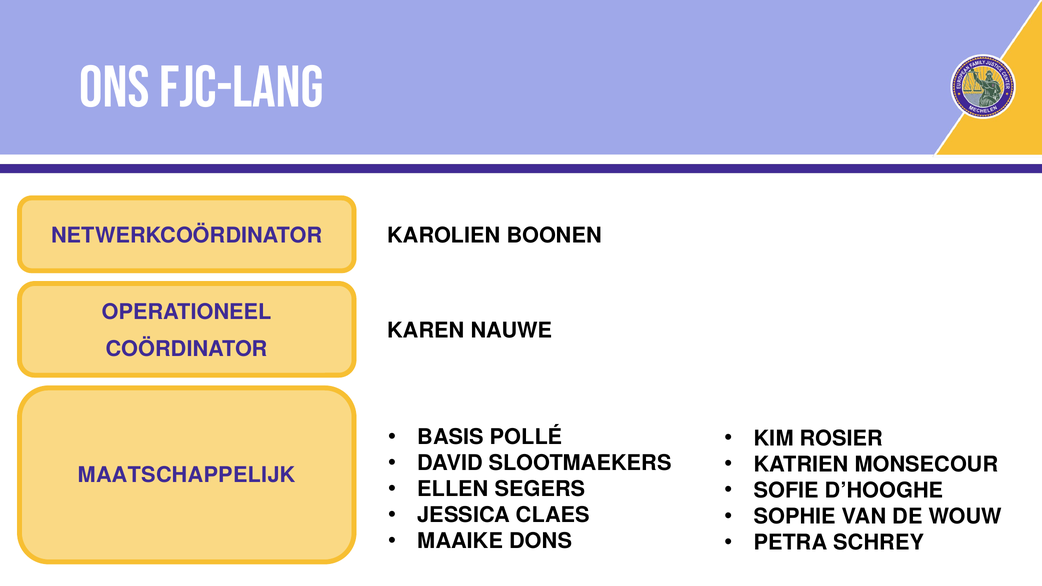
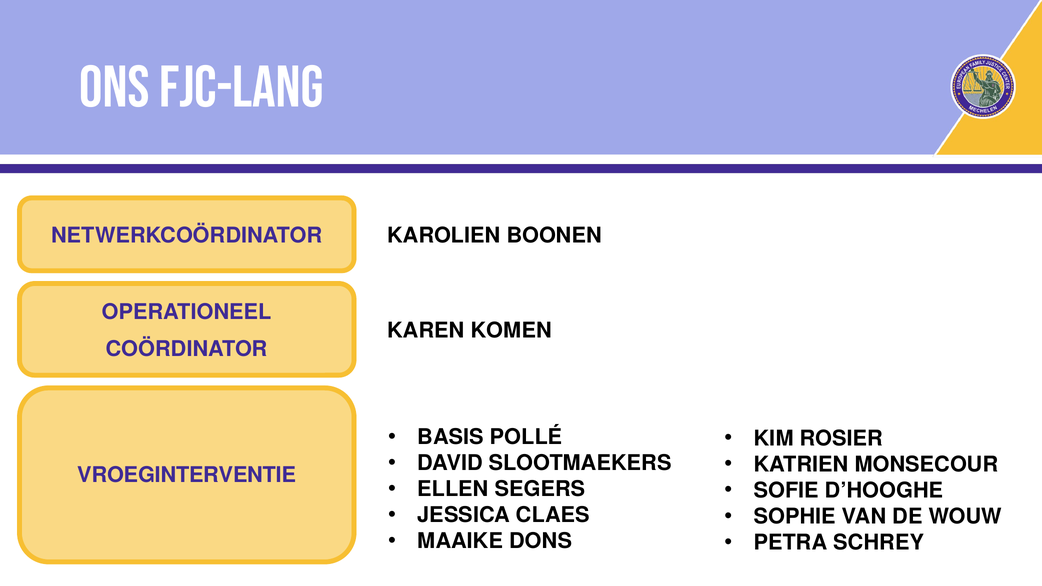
NAUWE: NAUWE -> KOMEN (511, 331)
MAATSCHAPPELIJK: MAATSCHAPPELIJK -> VROEGINTERVENTIE (187, 475)
